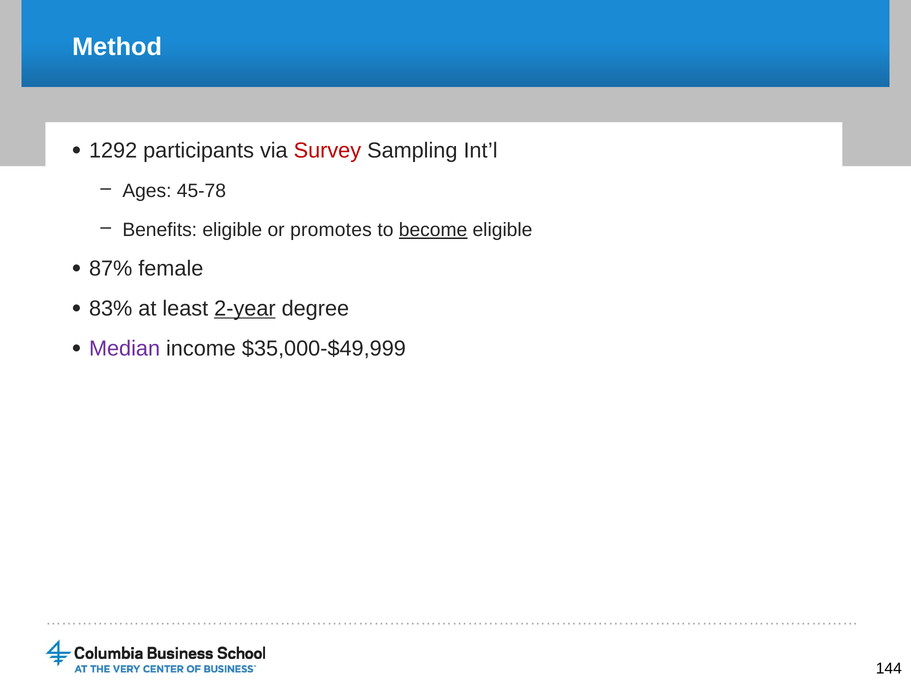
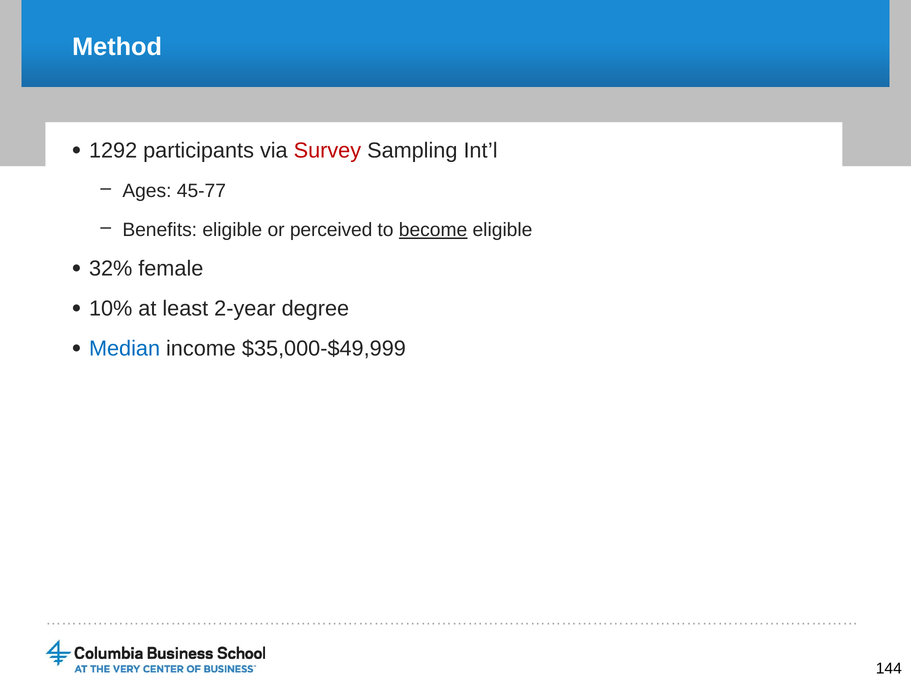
45-78: 45-78 -> 45-77 (201, 191)
promotes: promotes -> perceived (331, 230)
87%: 87% -> 32% (111, 269)
83%: 83% -> 10% (111, 309)
2-year underline: present -> none (245, 309)
Median colour: purple -> blue (125, 349)
